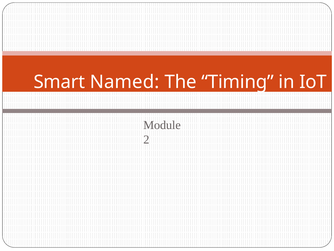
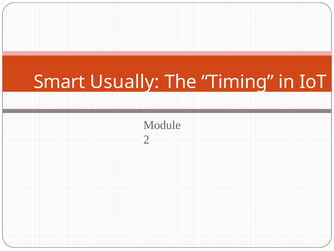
Named: Named -> Usually (125, 82)
